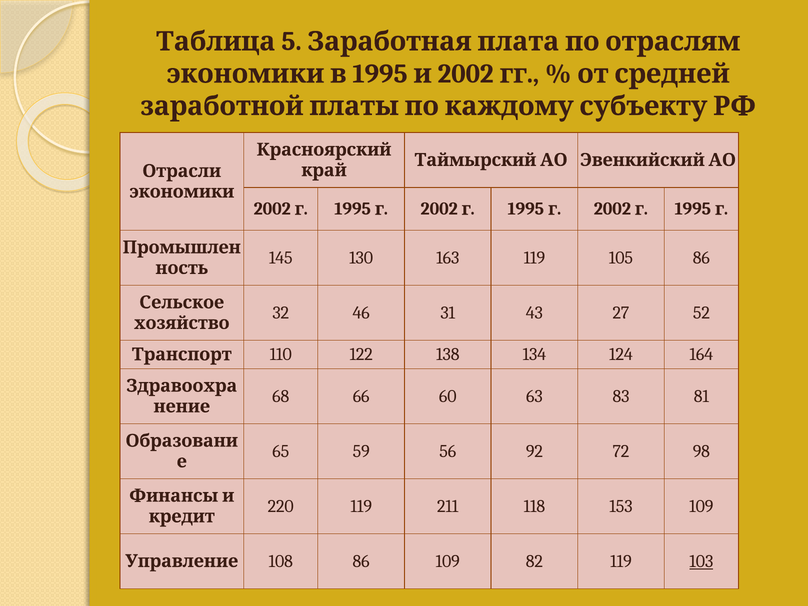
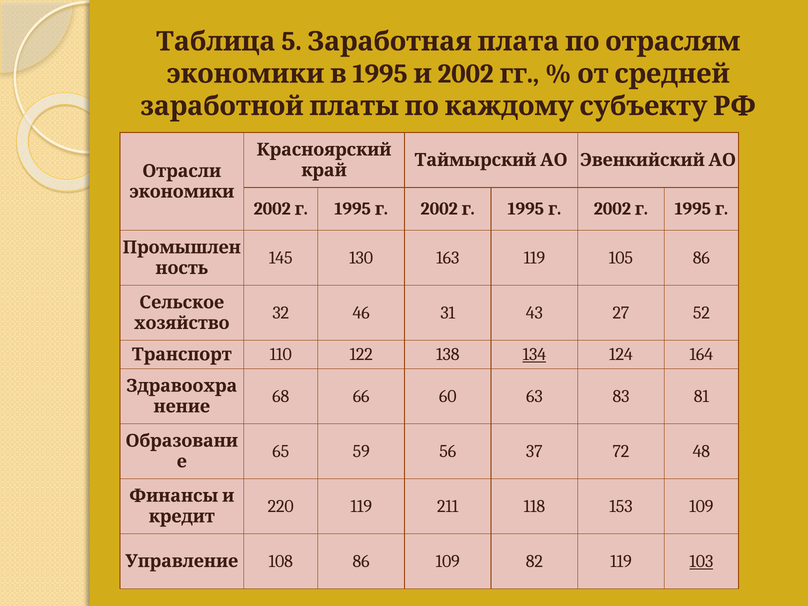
134 underline: none -> present (534, 354)
92: 92 -> 37 (534, 451)
98: 98 -> 48 (701, 451)
